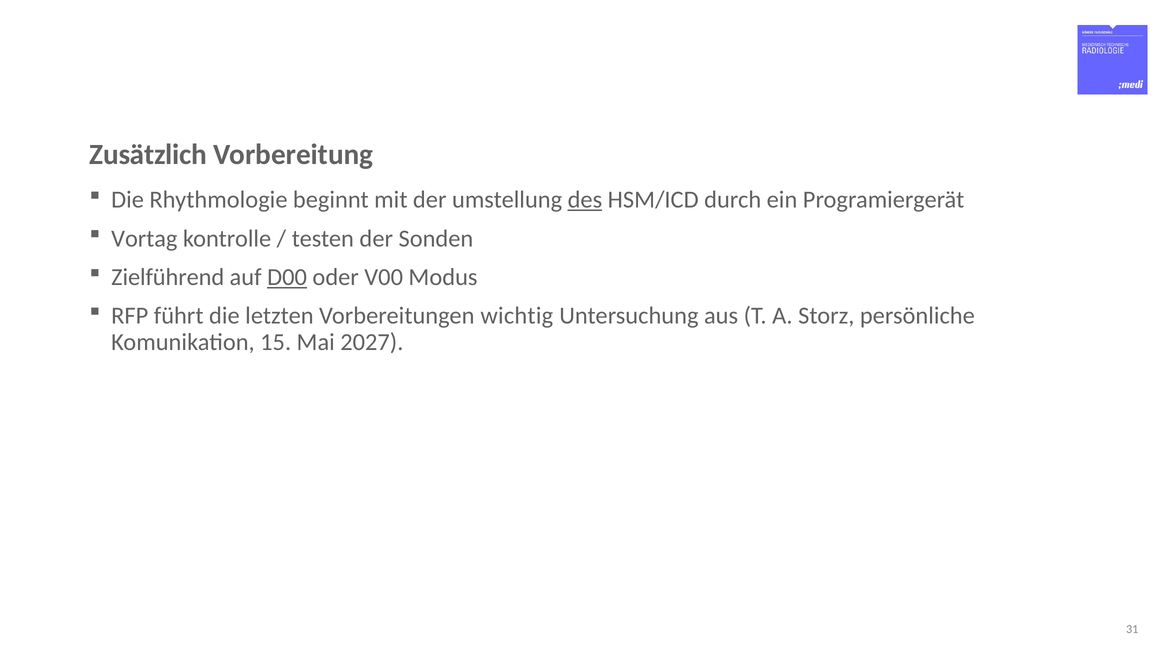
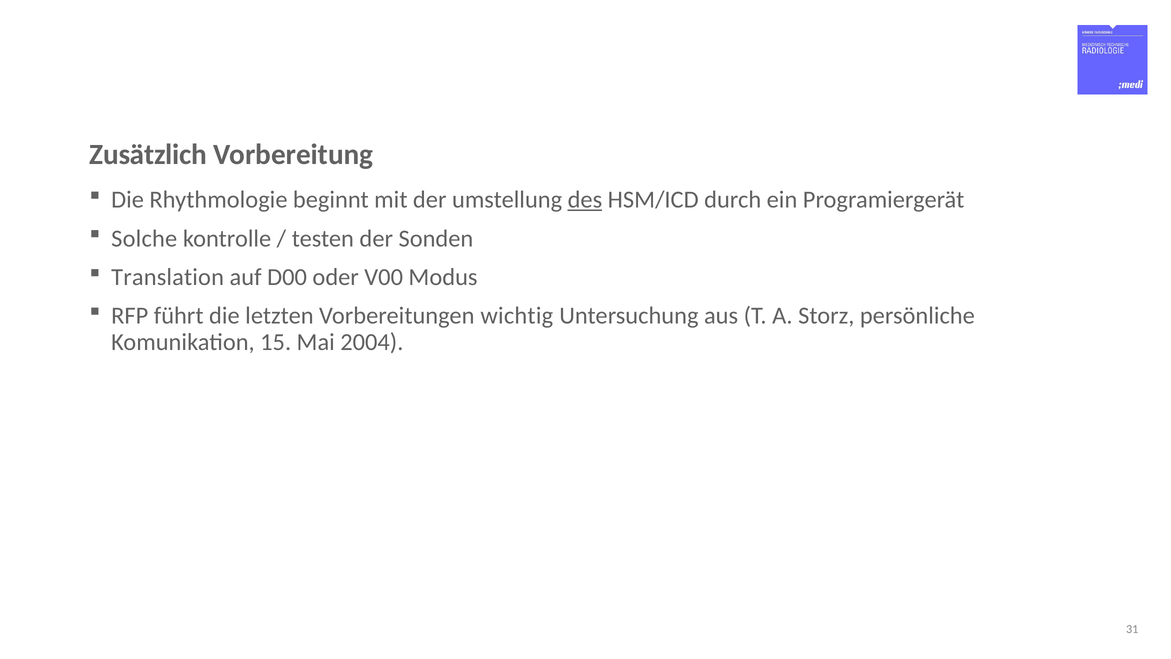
Vortag: Vortag -> Solche (144, 238)
Zielführend: Zielführend -> Translation (168, 277)
D00 underline: present -> none (287, 277)
2027: 2027 -> 2004 (372, 342)
